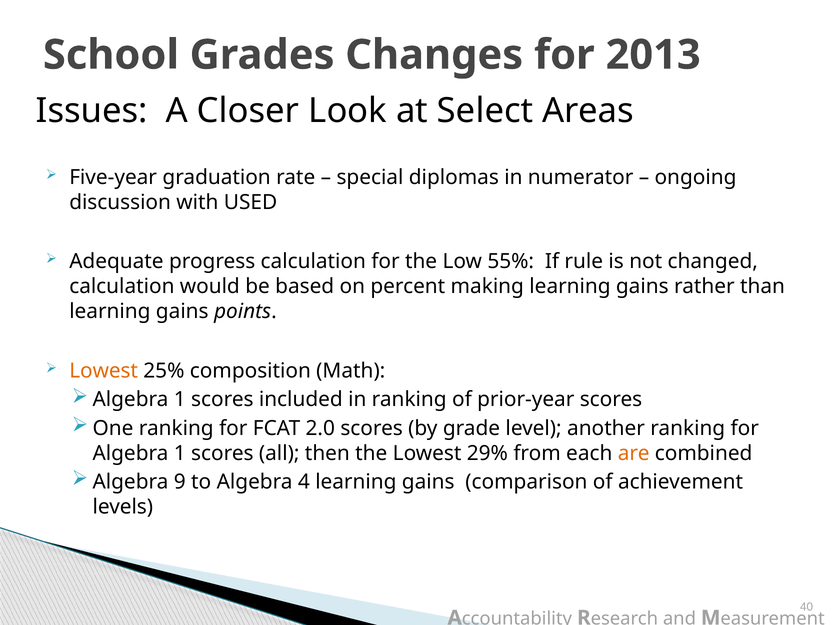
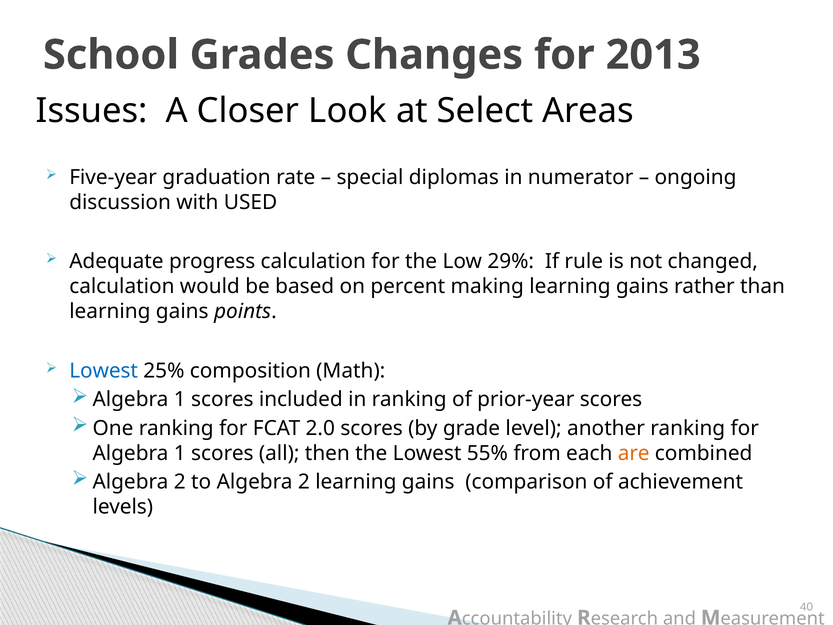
55%: 55% -> 29% (511, 261)
Lowest colour: orange -> blue (104, 371)
29%: 29% -> 55% (487, 453)
9: 9 -> 2 (180, 482)
to Algebra 4: 4 -> 2 (304, 482)
